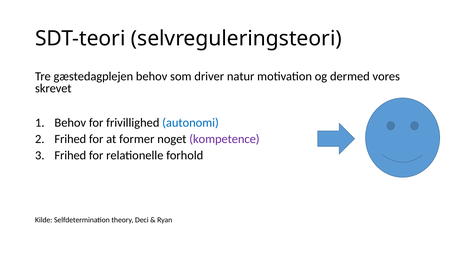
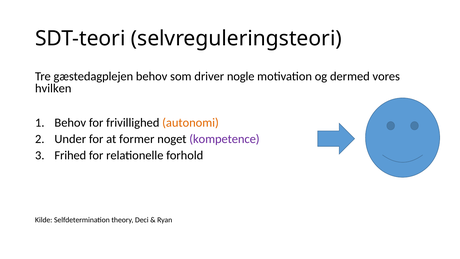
natur: natur -> nogle (241, 76)
skrevet: skrevet -> hvilken (53, 88)
autonomi colour: blue -> orange (191, 122)
Frihed: Frihed -> Under (70, 139)
